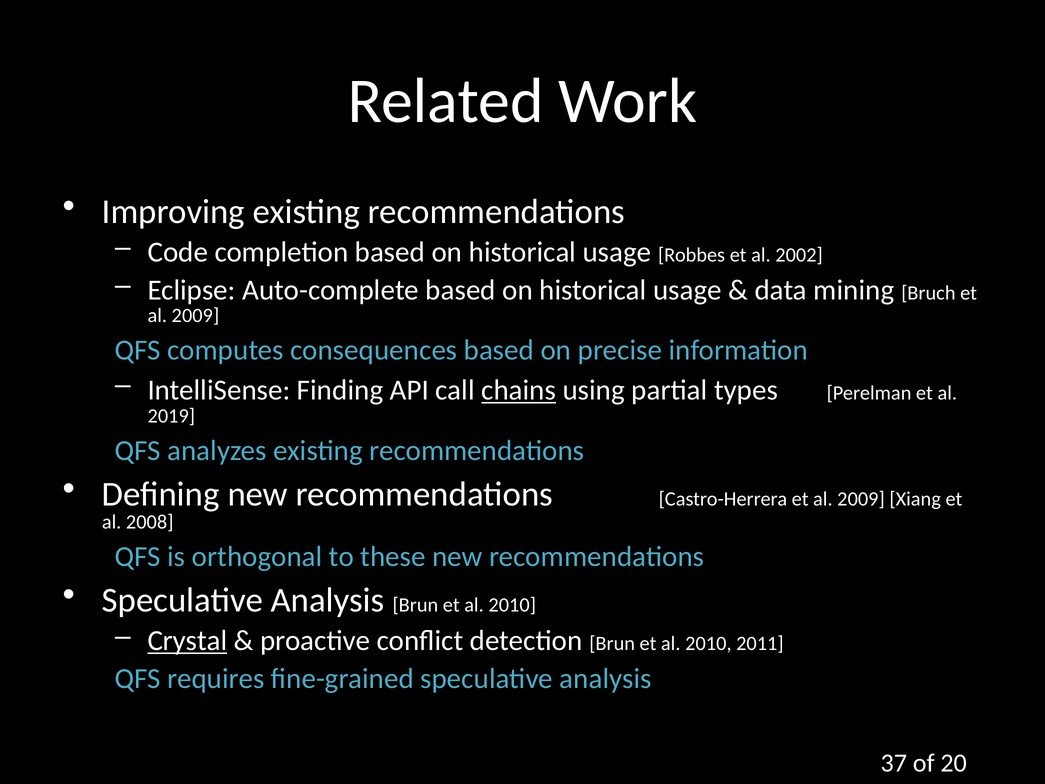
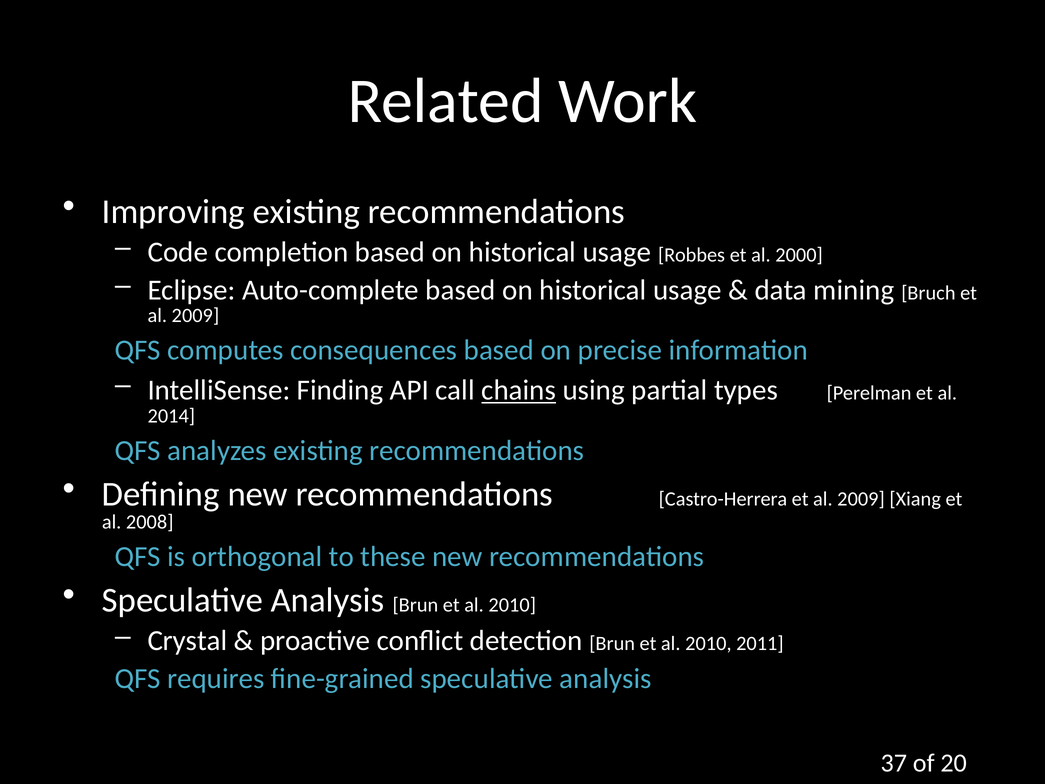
2002: 2002 -> 2000 (799, 255)
2019: 2019 -> 2014 (171, 416)
Crystal underline: present -> none (187, 640)
